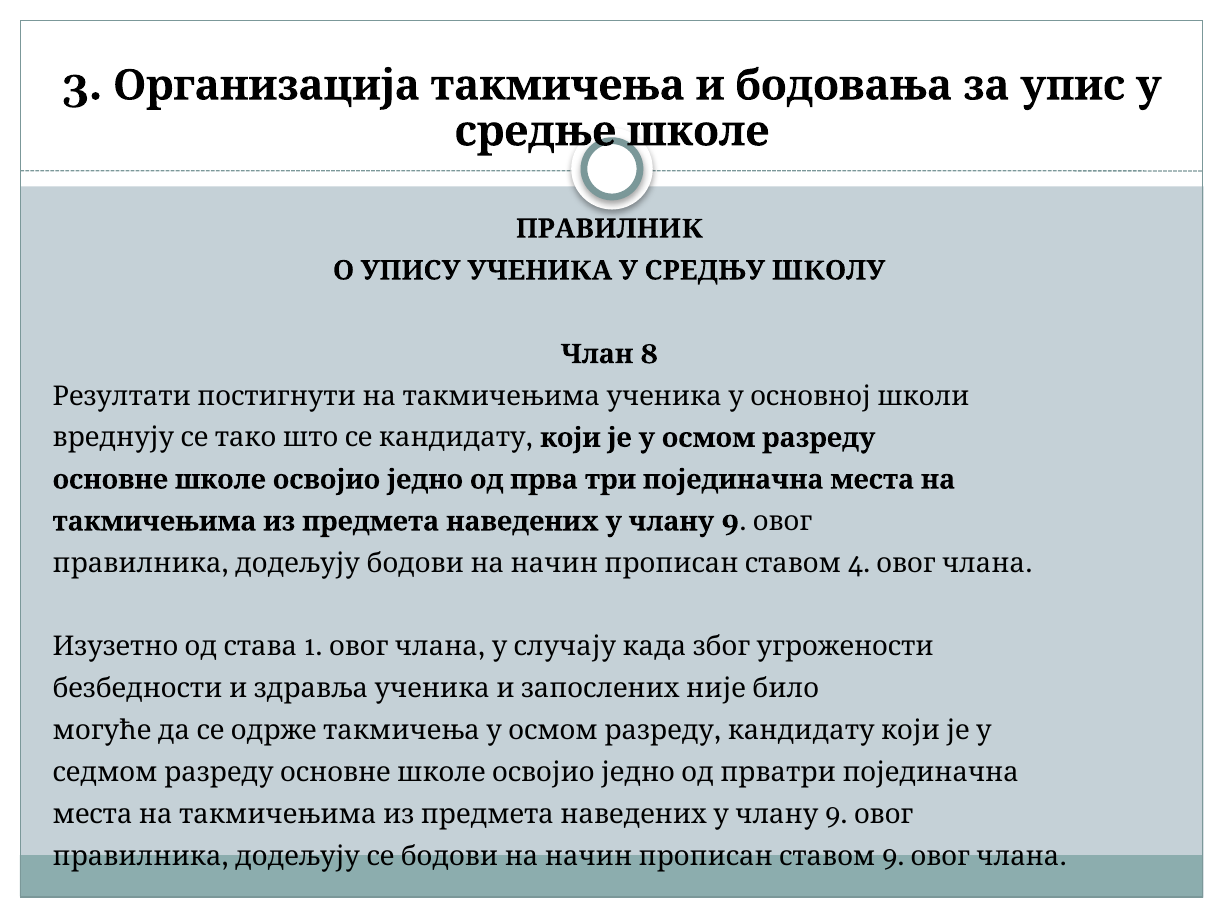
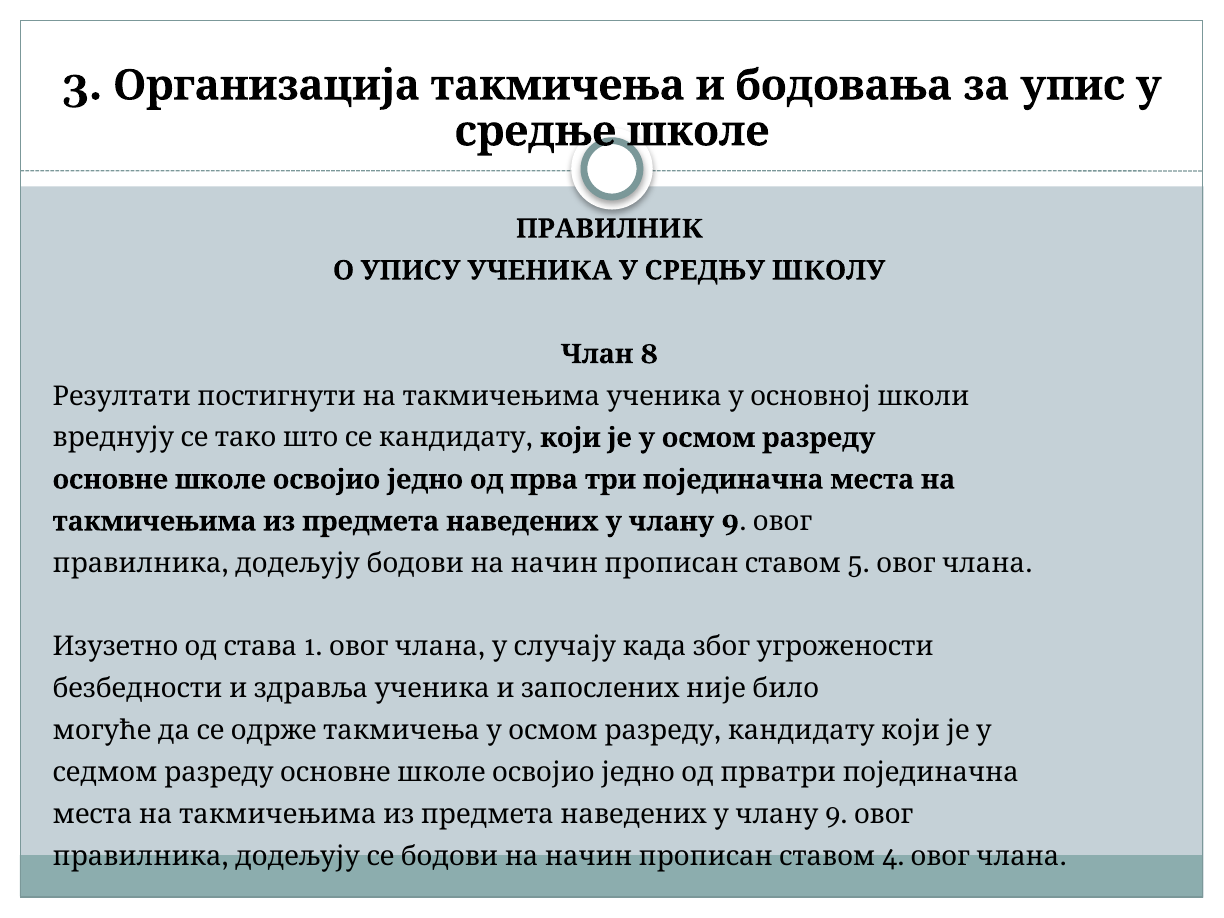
4: 4 -> 5 (859, 563)
9: 9 -> 4 (893, 856)
